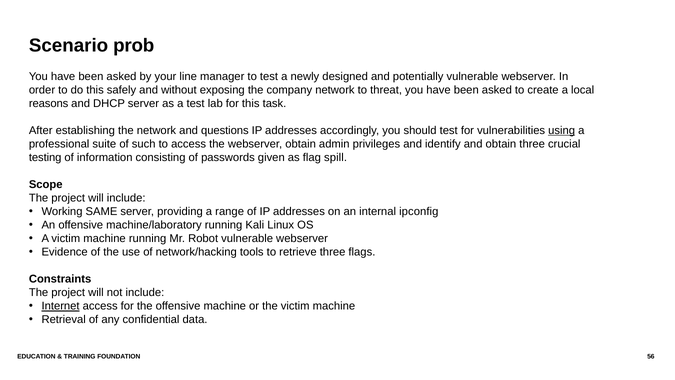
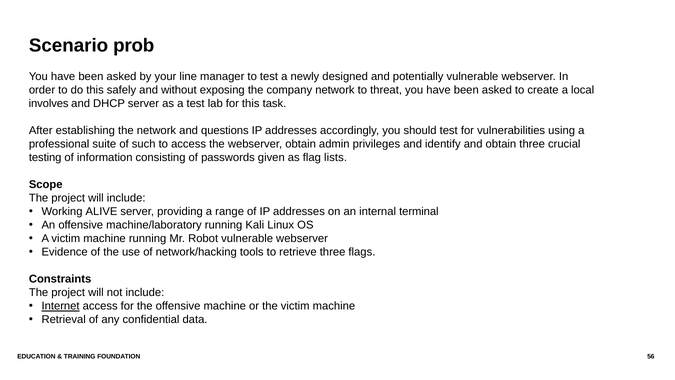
reasons: reasons -> involves (49, 103)
using underline: present -> none (562, 130)
spill: spill -> lists (336, 157)
SAME: SAME -> ALIVE (102, 211)
ipconfig: ipconfig -> terminal (419, 211)
